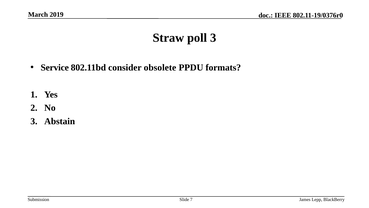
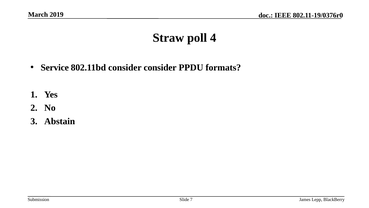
poll 3: 3 -> 4 (213, 38)
consider obsolete: obsolete -> consider (160, 68)
